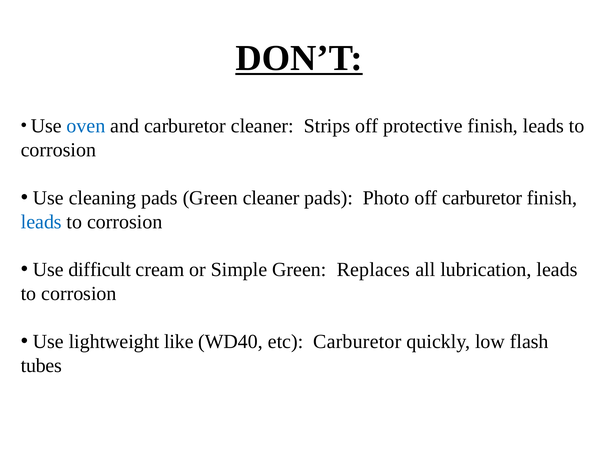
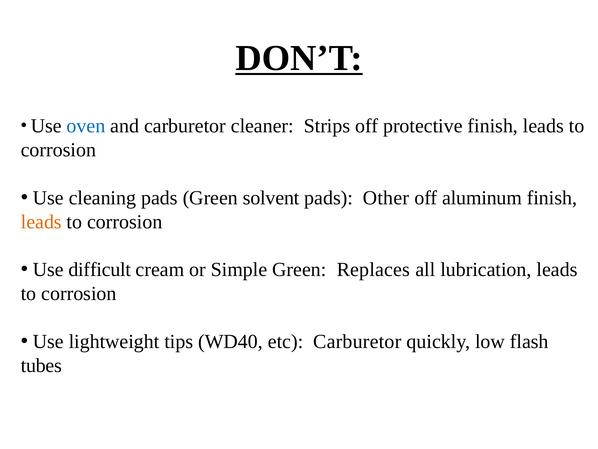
Green cleaner: cleaner -> solvent (271, 198)
Photo: Photo -> Other (386, 198)
off carburetor: carburetor -> aluminum (482, 198)
leads colour: blue -> orange (41, 222)
like: like -> tips (179, 341)
